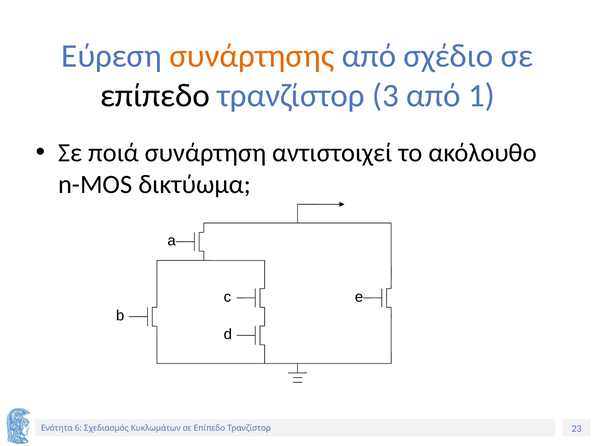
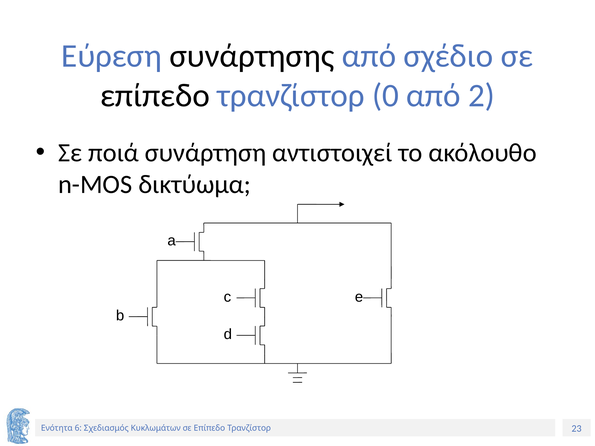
συνάρτησης colour: orange -> black (252, 56)
3: 3 -> 0 (385, 96)
1: 1 -> 2 (481, 96)
